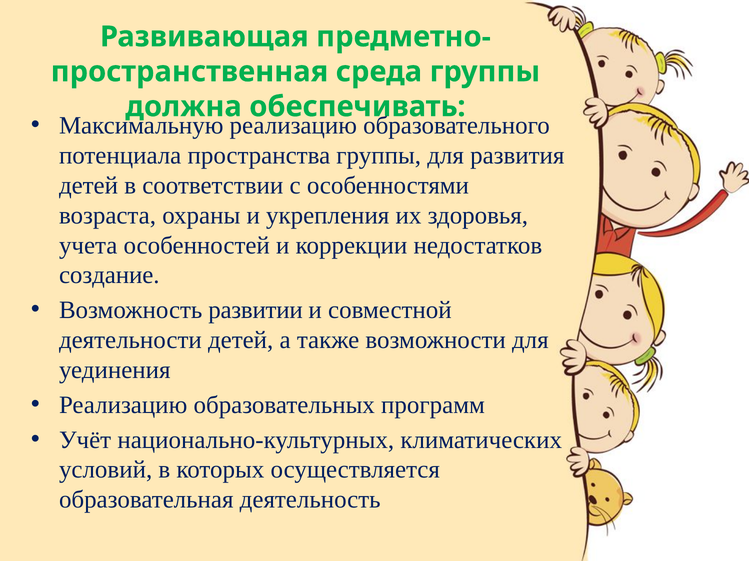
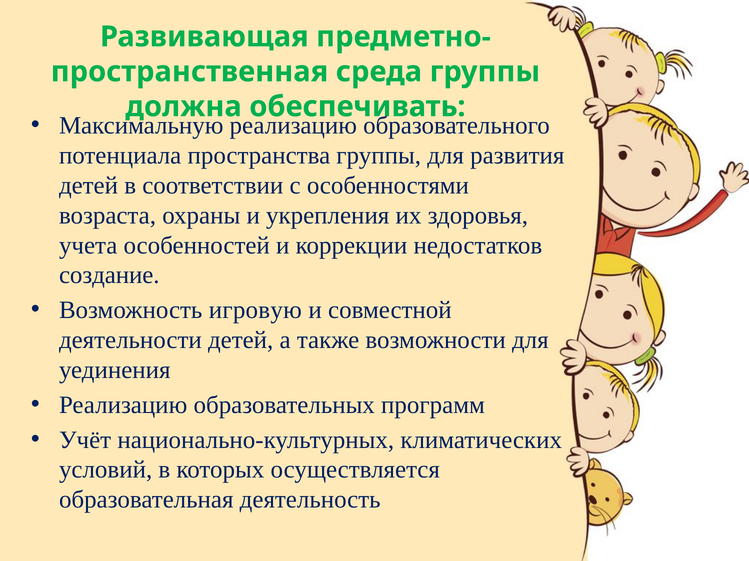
развитии: развитии -> игровую (255, 311)
